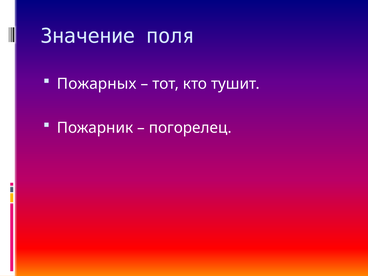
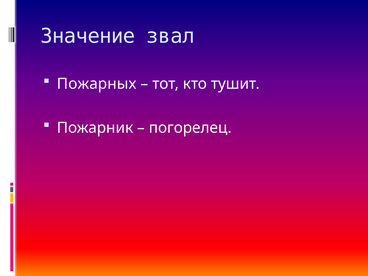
поля: поля -> звал (170, 36)
